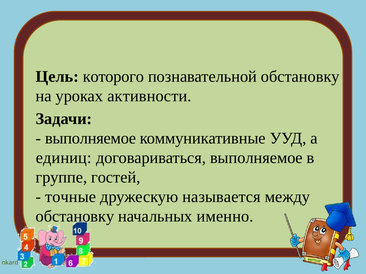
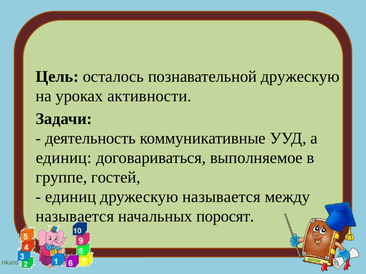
которого: которого -> осталось (113, 77)
познавательной обстановку: обстановку -> дружескую (300, 77)
выполняемое: выполняемое -> деятельность (90, 139)
точные: точные -> единиц (71, 197)
обстановку: обстановку -> называется (75, 217)
именно: именно -> поросят (225, 217)
